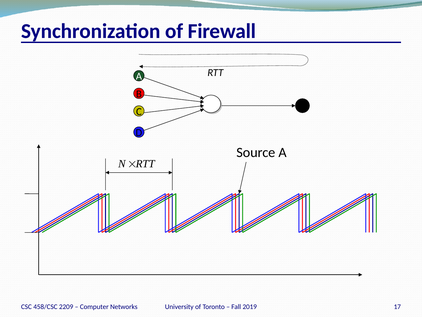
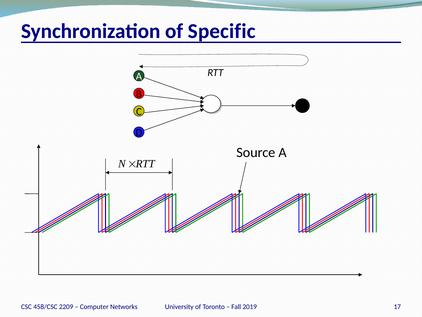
Firewall: Firewall -> Specific (222, 31)
